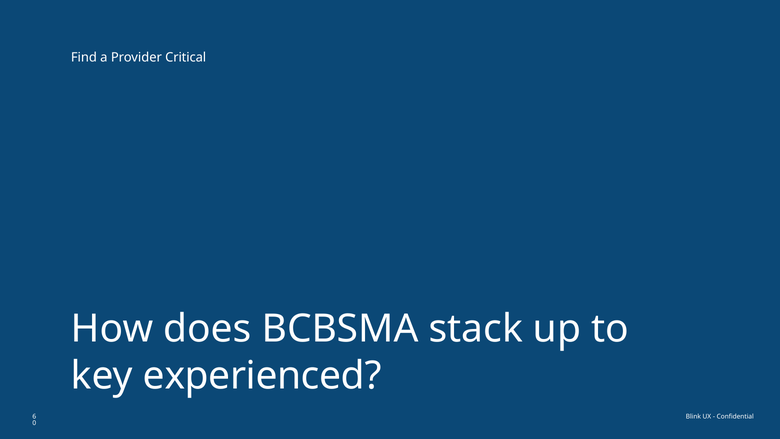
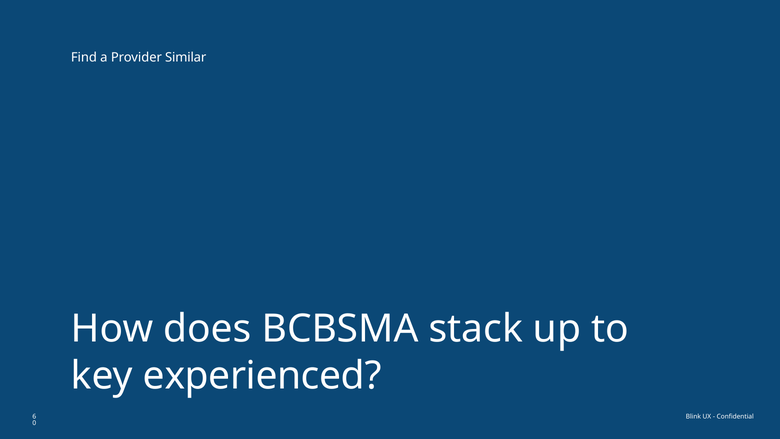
Critical: Critical -> Similar (186, 57)
